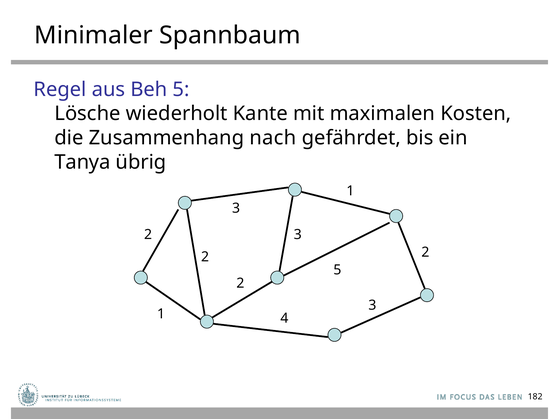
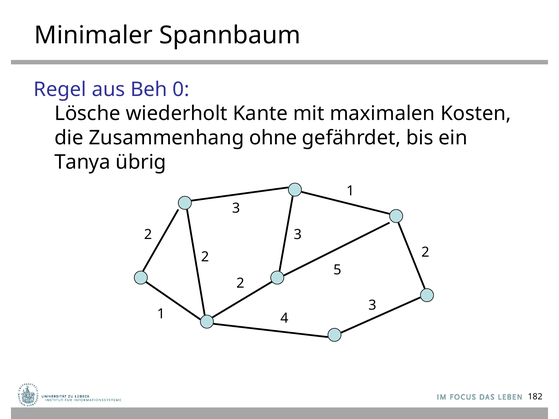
Beh 5: 5 -> 0 (181, 89)
nach: nach -> ohne (273, 138)
